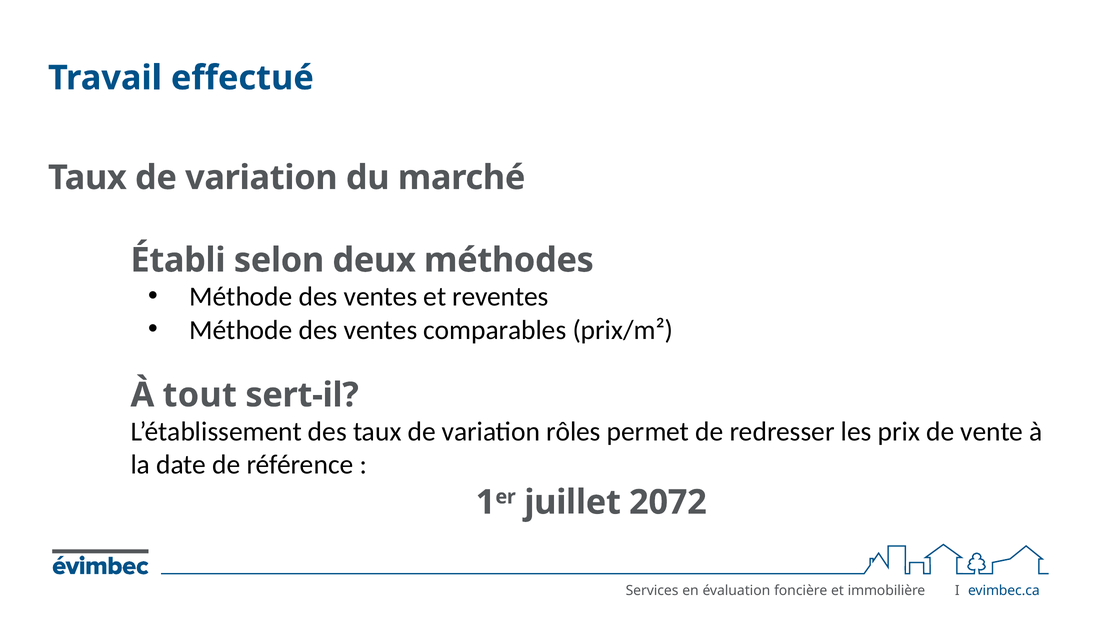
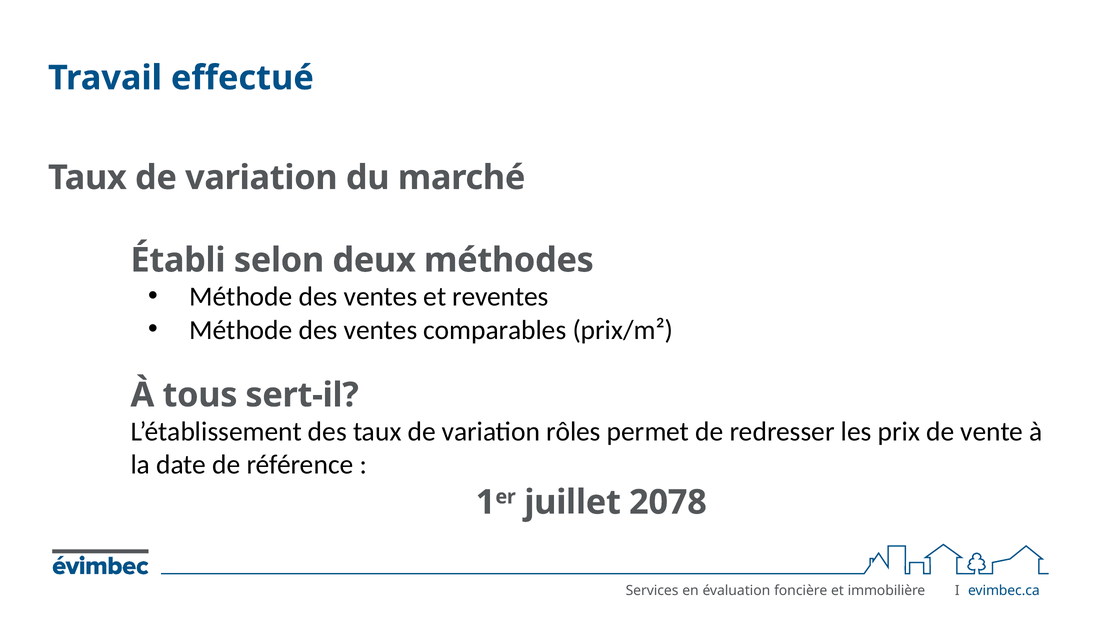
tout: tout -> tous (200, 395)
2072: 2072 -> 2078 (668, 502)
